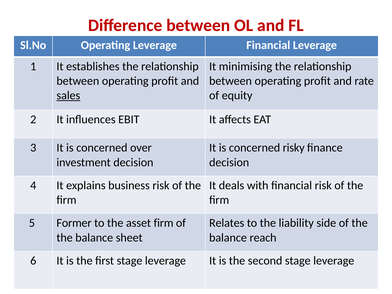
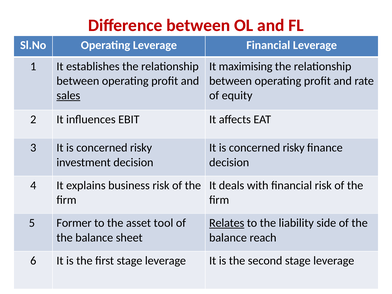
minimising: minimising -> maximising (246, 66)
over: over -> risky (141, 148)
asset firm: firm -> tool (163, 223)
Relates underline: none -> present (227, 223)
